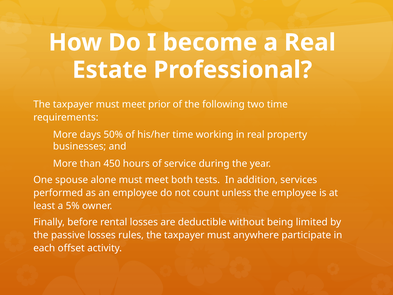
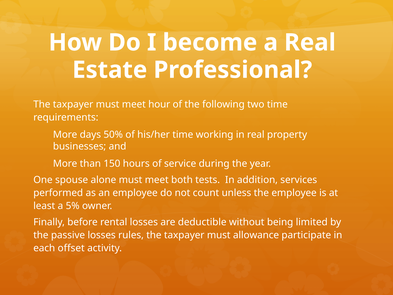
prior: prior -> hour (159, 104)
450: 450 -> 150 (112, 164)
anywhere: anywhere -> allowance (256, 235)
